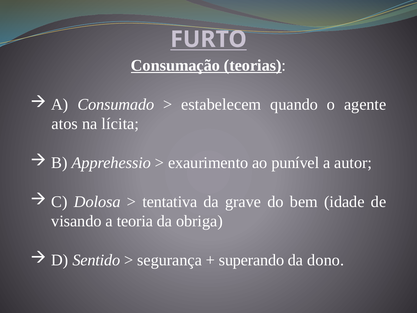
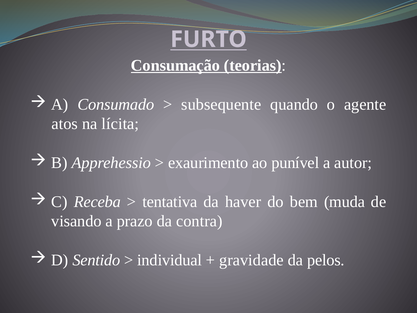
estabelecem: estabelecem -> subsequente (221, 104)
Dolosa: Dolosa -> Receba (97, 202)
grave: grave -> haver (243, 202)
idade: idade -> muda (344, 202)
teoria: teoria -> prazo (135, 221)
obriga: obriga -> contra (199, 221)
segurança: segurança -> individual (170, 260)
superando: superando -> gravidade (251, 260)
dono: dono -> pelos (326, 260)
